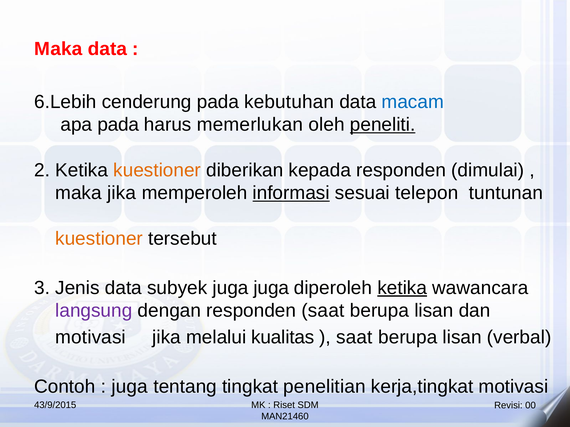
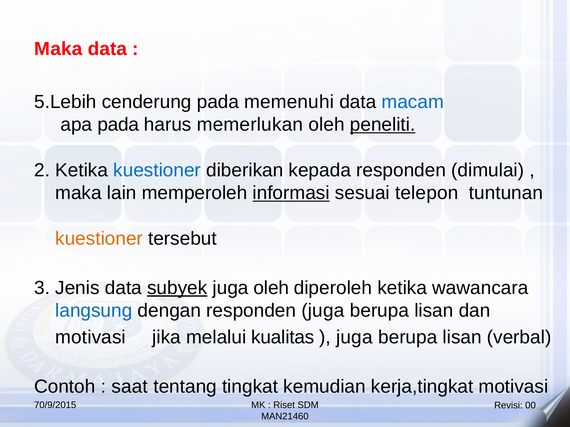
6.Lebih: 6.Lebih -> 5.Lebih (65, 102)
kebutuhan: kebutuhan -> memenuhi (289, 102)
kuestioner colour: orange -> blue (157, 170)
maka jika: jika -> lain (122, 193)
subyek underline: none -> present (177, 288)
juga juga: juga -> oleh (271, 288)
ketika underline: present -> none (402, 288)
langsung colour: purple -> blue (94, 311)
responden saat: saat -> juga (323, 311)
saat: saat -> juga (354, 338)
juga: juga -> saat (130, 387)
penelitian: penelitian -> kemudian (325, 387)
43/9/2015: 43/9/2015 -> 70/9/2015 (55, 405)
